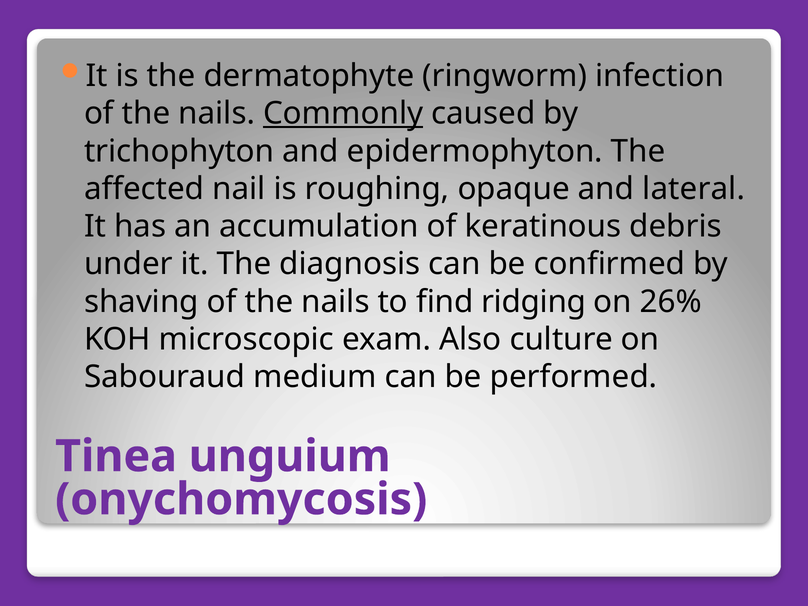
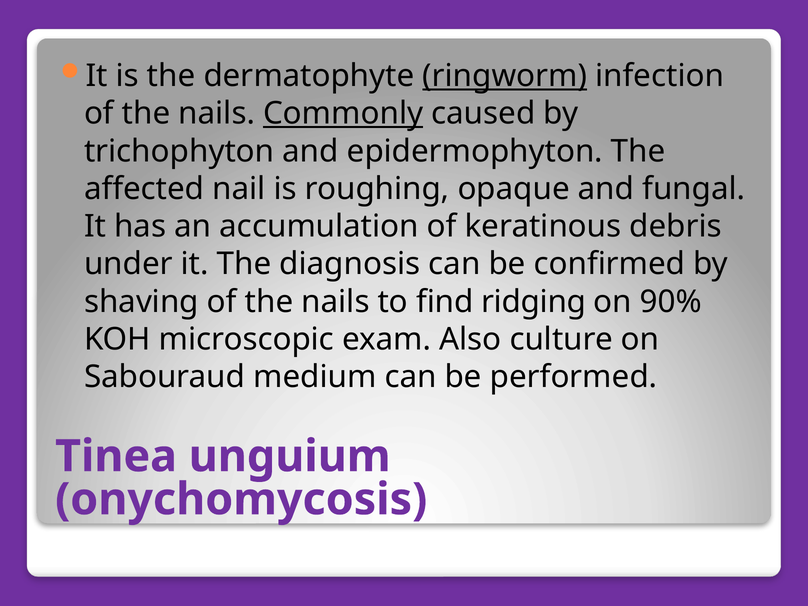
ringworm underline: none -> present (505, 76)
lateral: lateral -> fungal (694, 189)
26%: 26% -> 90% (671, 302)
